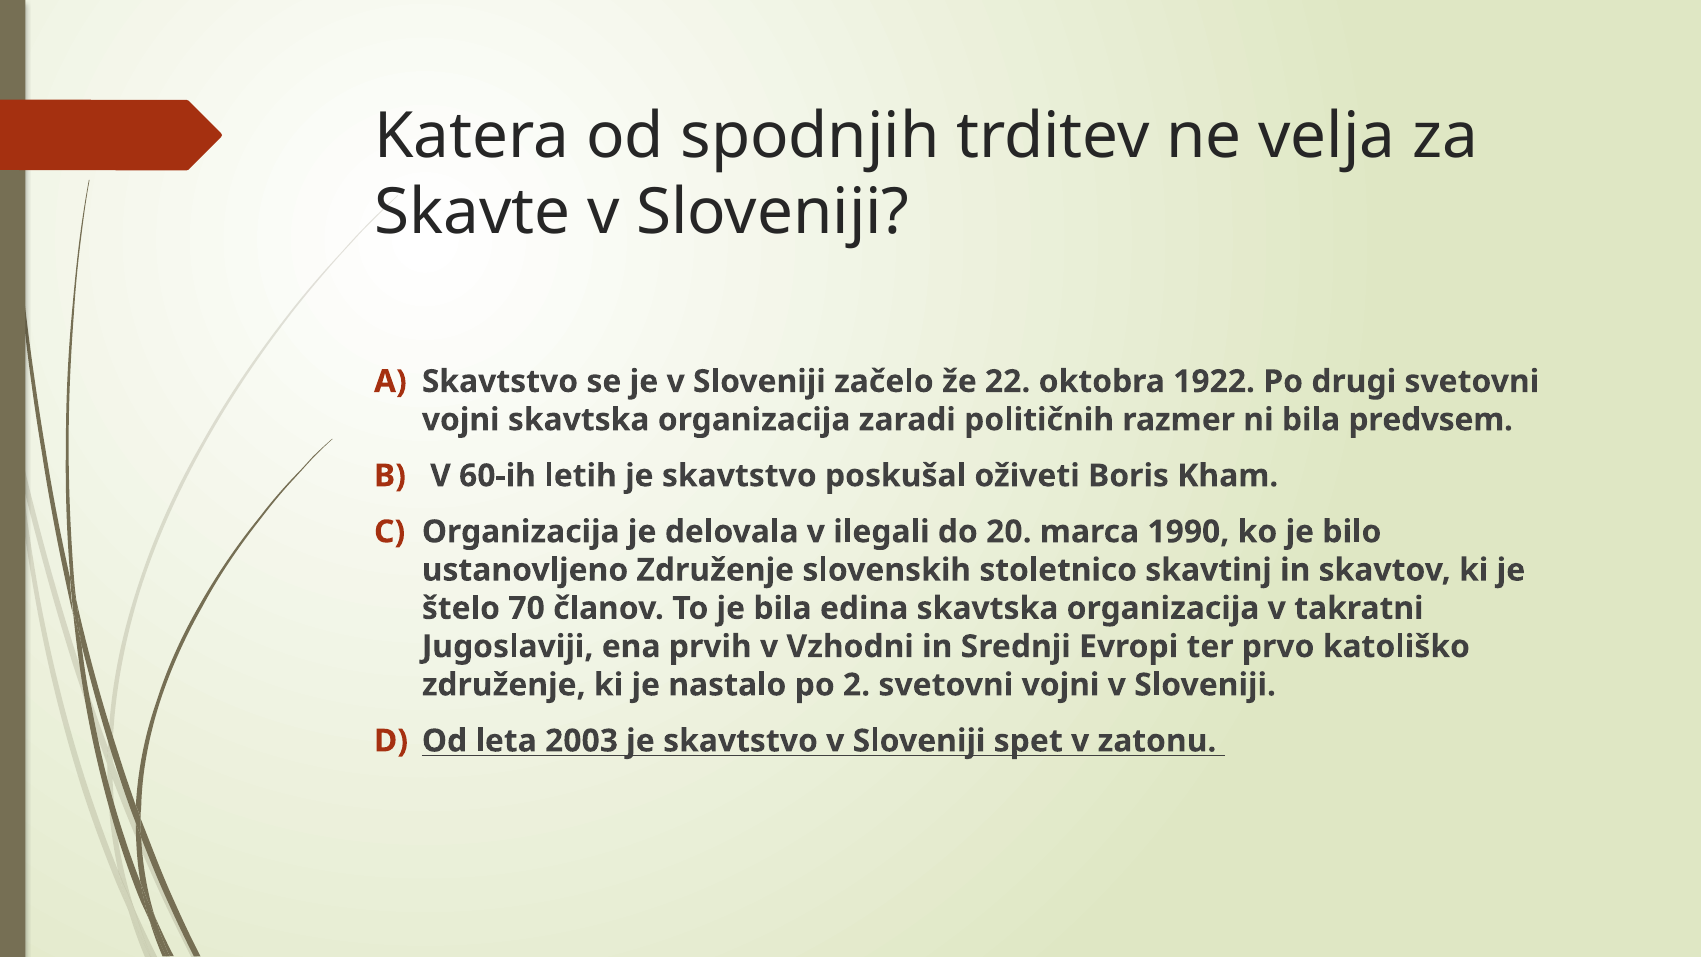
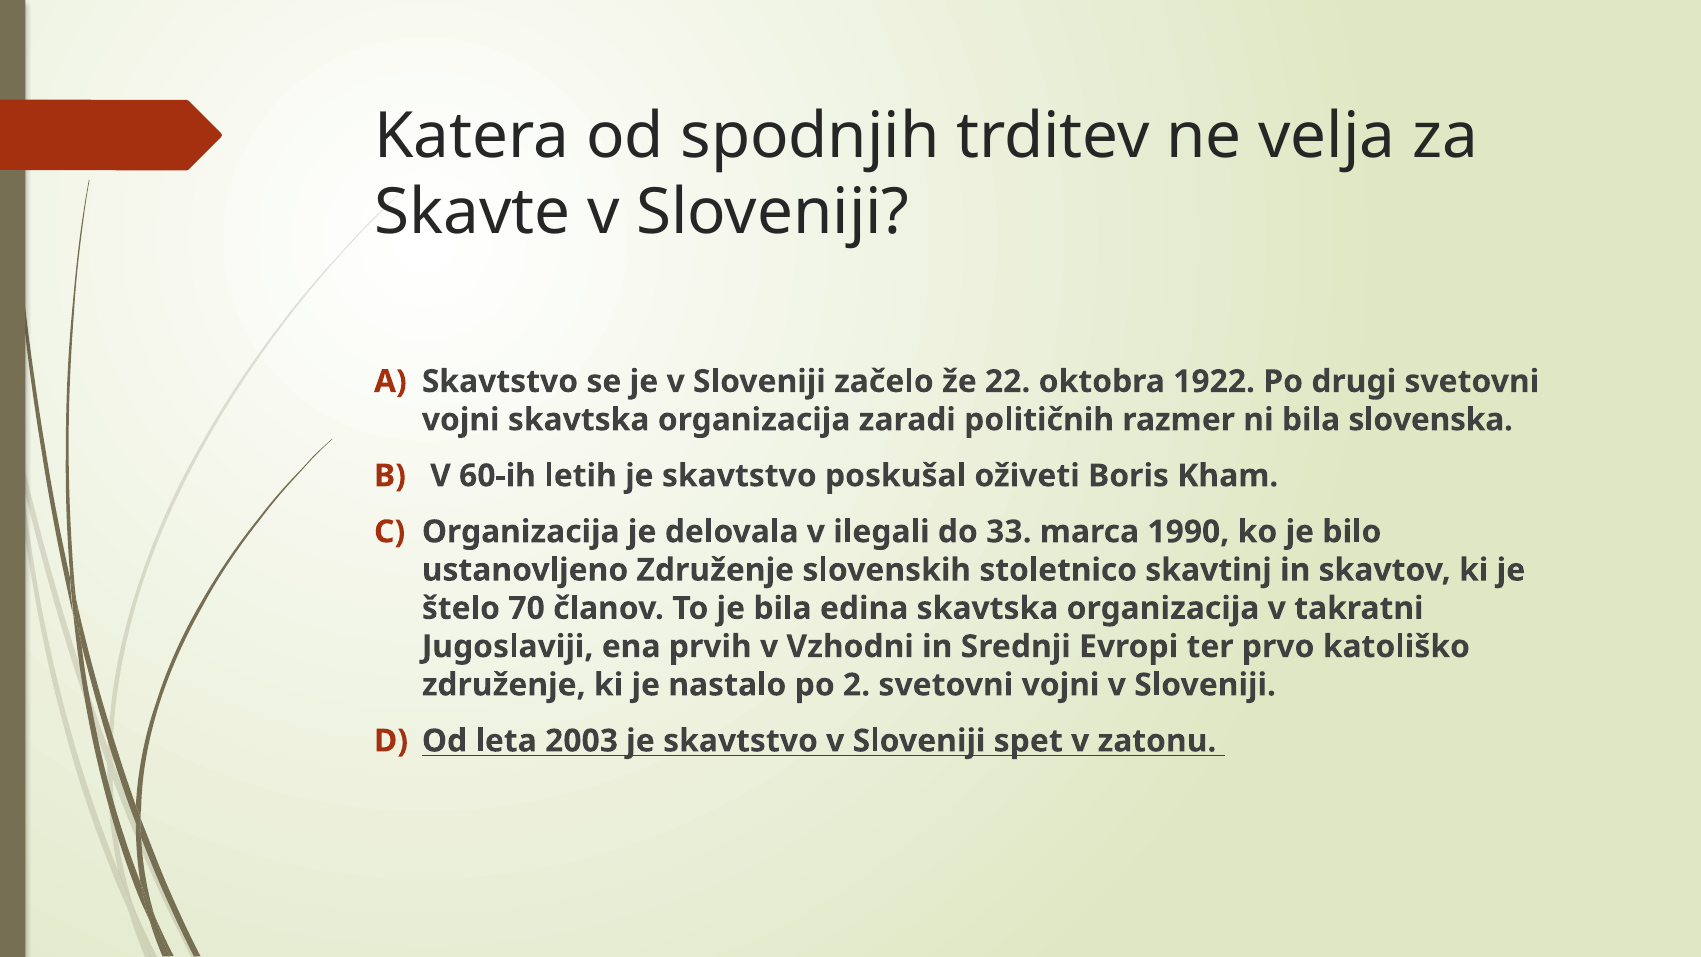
predvsem: predvsem -> slovenska (1431, 420)
20: 20 -> 33 (1009, 532)
